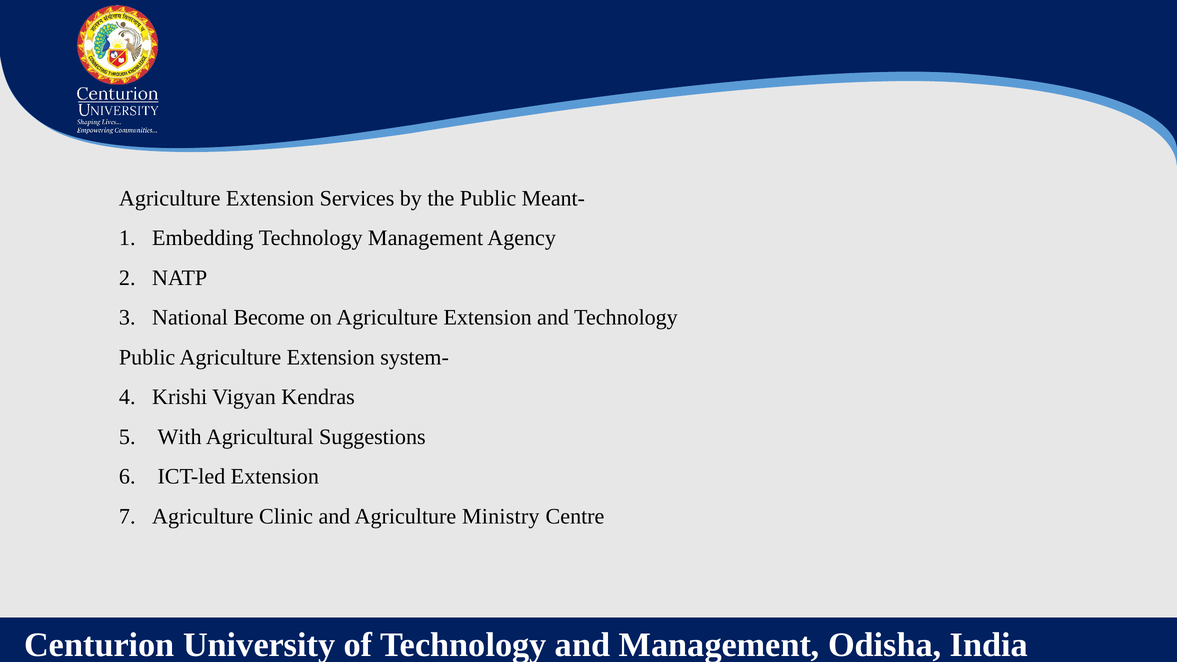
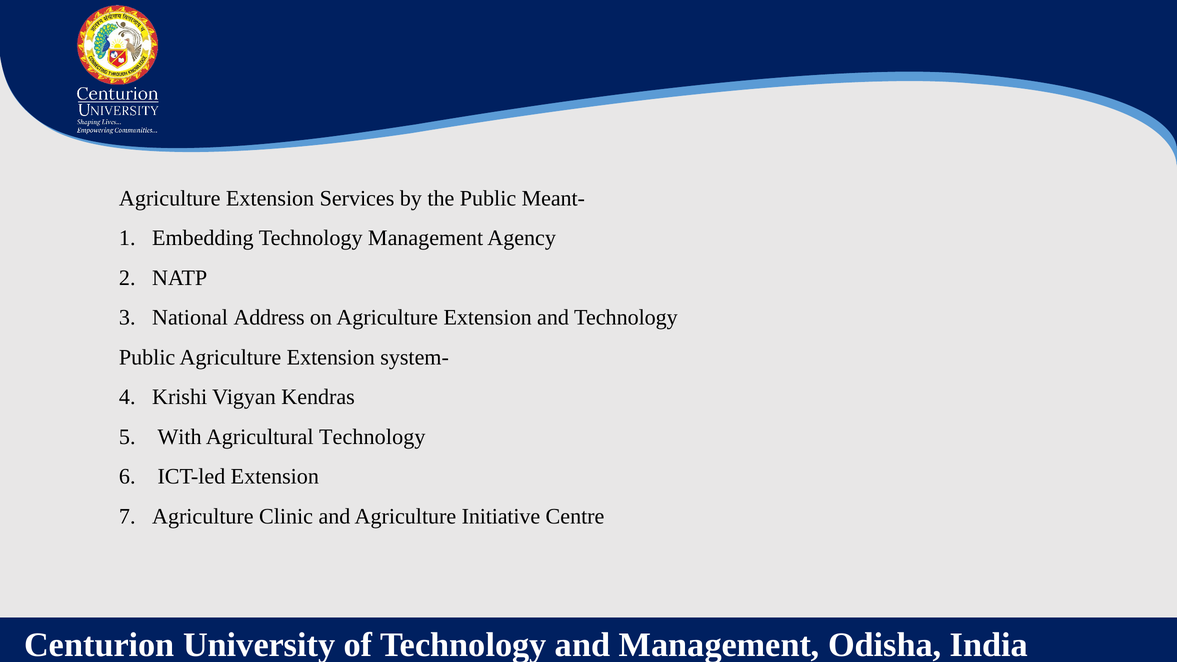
Become: Become -> Address (269, 318)
Agricultural Suggestions: Suggestions -> Technology (372, 437)
Ministry: Ministry -> Initiative (501, 516)
